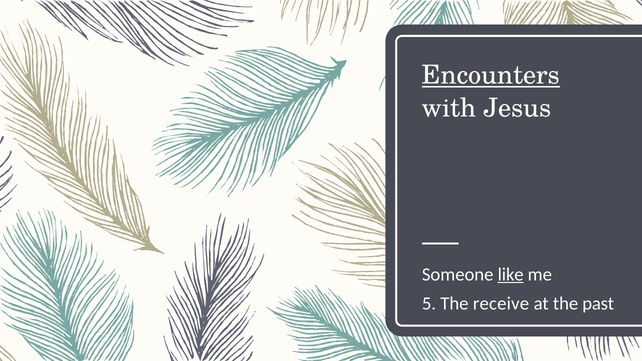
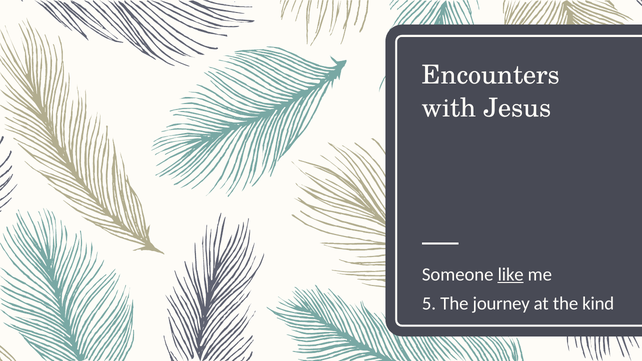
Encounters underline: present -> none (491, 75)
receive: receive -> journey (501, 304)
past: past -> kind (598, 304)
